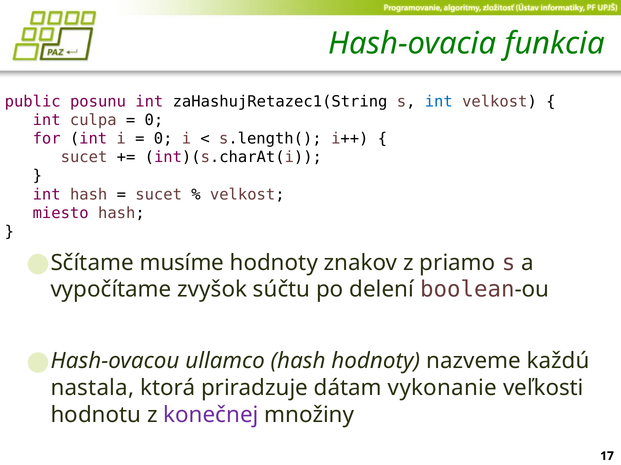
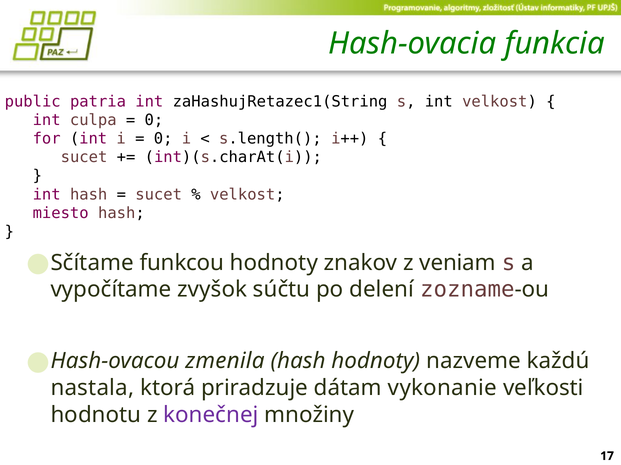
posunu: posunu -> patria (98, 102)
int colour: blue -> black (439, 102)
musíme: musíme -> funkcou (182, 263)
priamo: priamo -> veniam (458, 263)
boolean: boolean -> zozname (467, 290)
ullamco: ullamco -> zmenila (225, 362)
